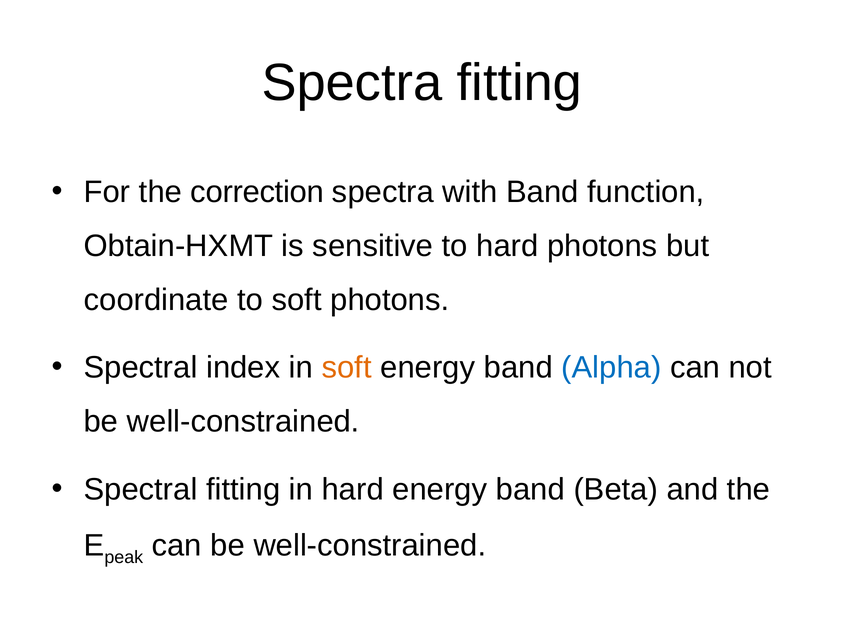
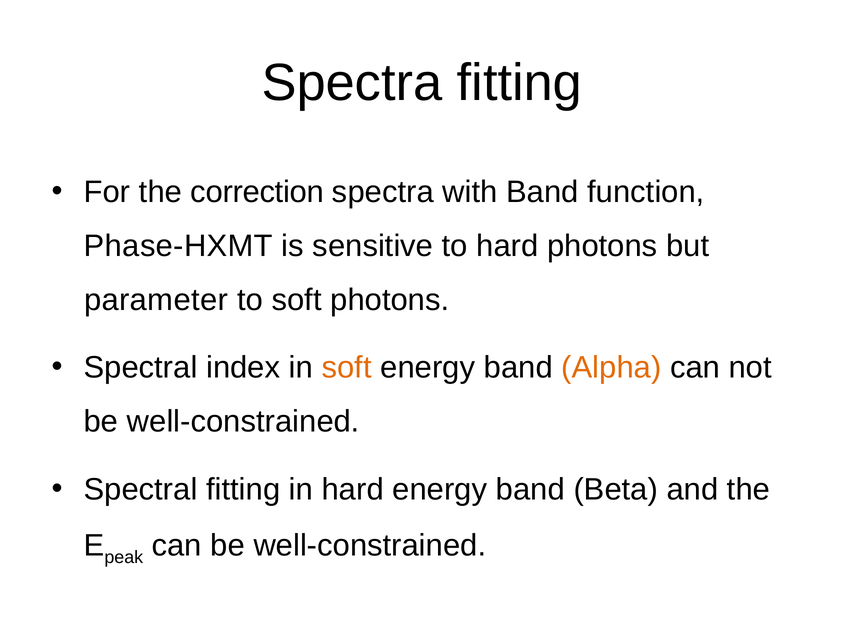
Obtain-HXMT: Obtain-HXMT -> Phase-HXMT (178, 246)
coordinate: coordinate -> parameter (156, 300)
Alpha colour: blue -> orange (611, 368)
